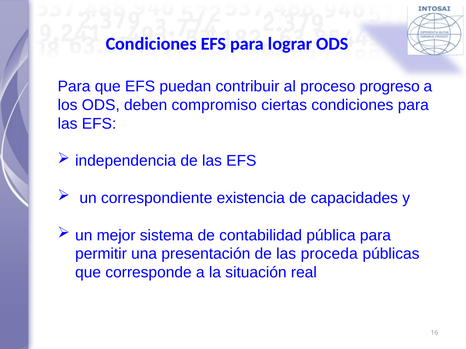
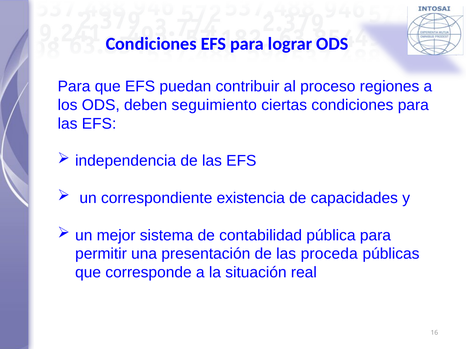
progreso: progreso -> regiones (390, 86)
compromiso: compromiso -> seguimiento (214, 105)
